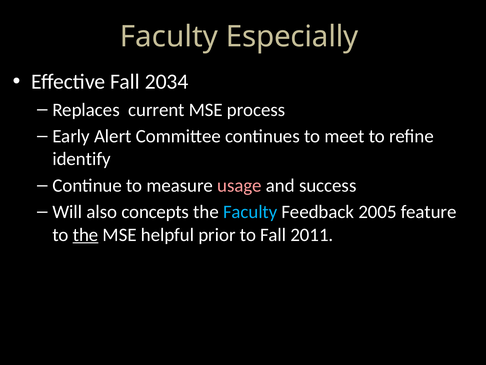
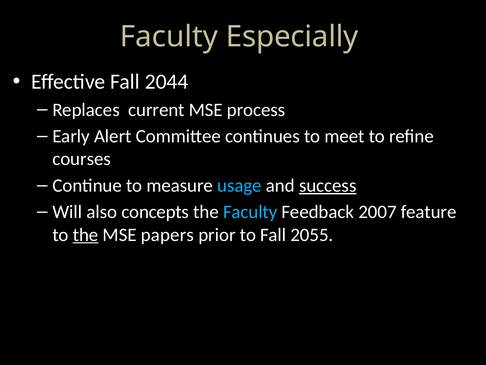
2034: 2034 -> 2044 (167, 82)
identify: identify -> courses (82, 159)
usage colour: pink -> light blue (239, 185)
success underline: none -> present (328, 185)
2005: 2005 -> 2007 (377, 212)
helpful: helpful -> papers (167, 234)
2011: 2011 -> 2055 (312, 234)
